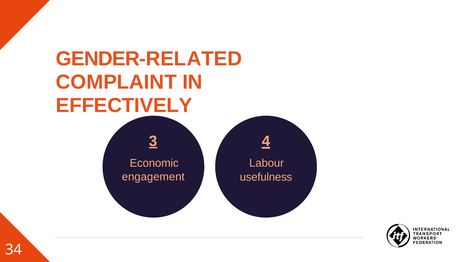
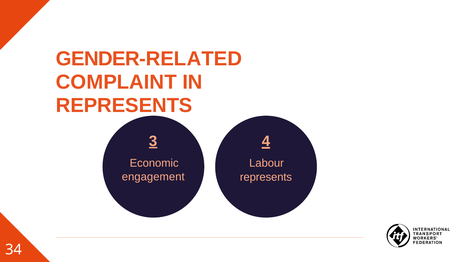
EFFECTIVELY: EFFECTIVELY -> REPRESENTS (124, 105)
usefulness: usefulness -> represents (266, 177)
